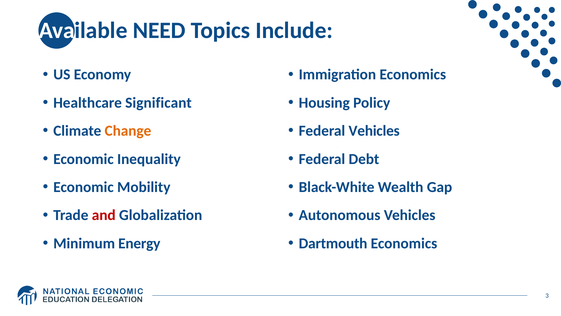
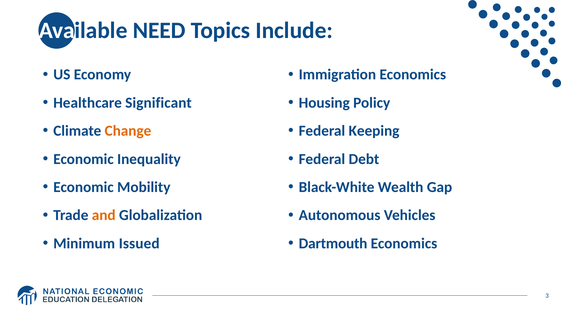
Federal Vehicles: Vehicles -> Keeping (374, 131)
and colour: red -> orange (104, 215)
Energy: Energy -> Issued (139, 243)
